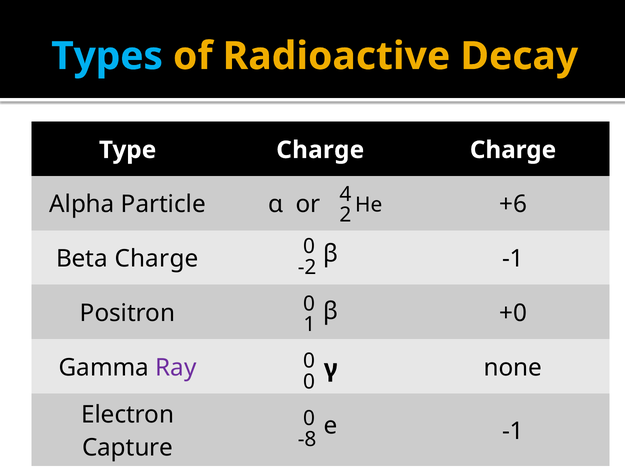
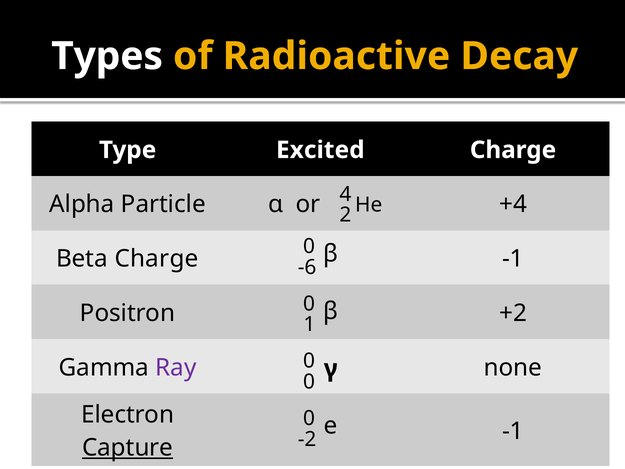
Types colour: light blue -> white (107, 56)
Type Charge: Charge -> Excited (320, 150)
+6: +6 -> +4 (513, 204)
-2: -2 -> -6 (307, 267)
+0: +0 -> +2 (513, 313)
-8: -8 -> -2 (307, 439)
Capture underline: none -> present (128, 448)
